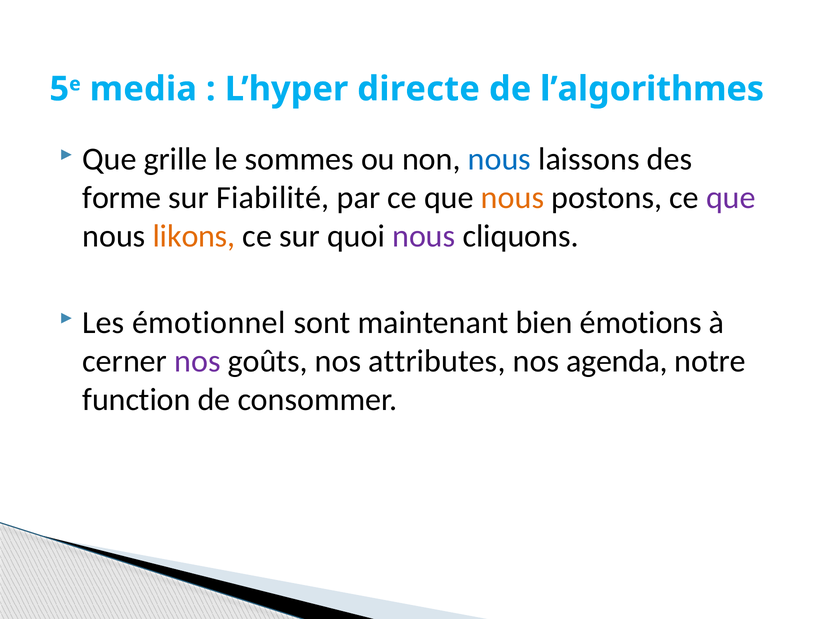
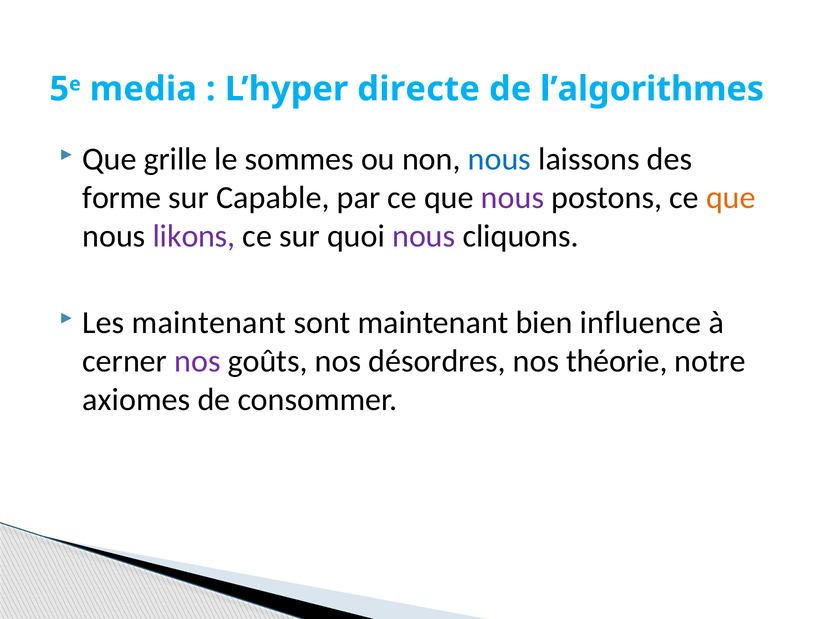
Fiabilité: Fiabilité -> Capable (273, 198)
nous colour: orange -> purple (513, 198)
que colour: purple -> orange (731, 198)
likons colour: orange -> purple (194, 237)
Les émotionnel: émotionnel -> maintenant (209, 323)
émotions: émotions -> influence (641, 323)
attributes: attributes -> désordres (437, 361)
agenda: agenda -> théorie (617, 361)
function: function -> axiomes (136, 400)
